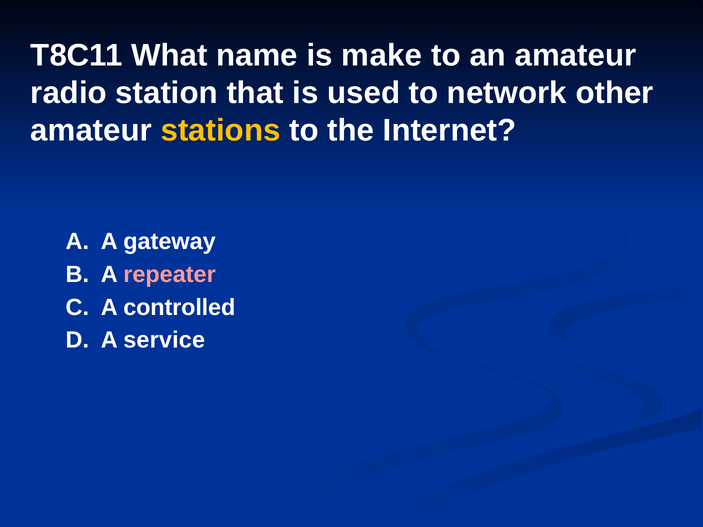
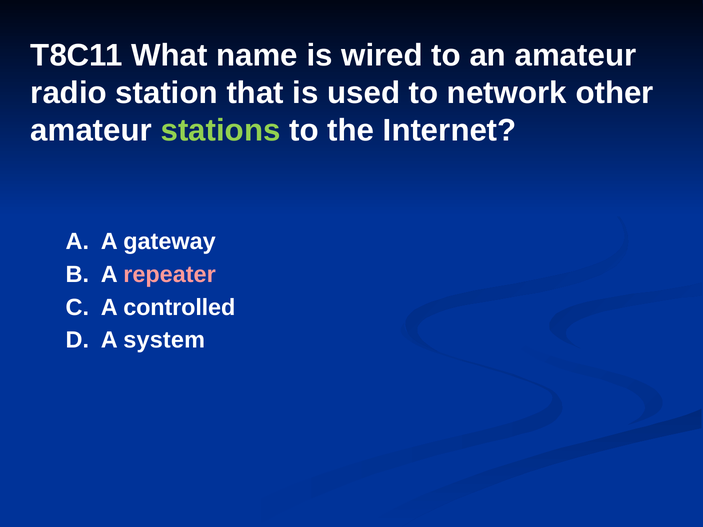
make: make -> wired (382, 55)
stations colour: yellow -> light green (221, 130)
service: service -> system (164, 340)
